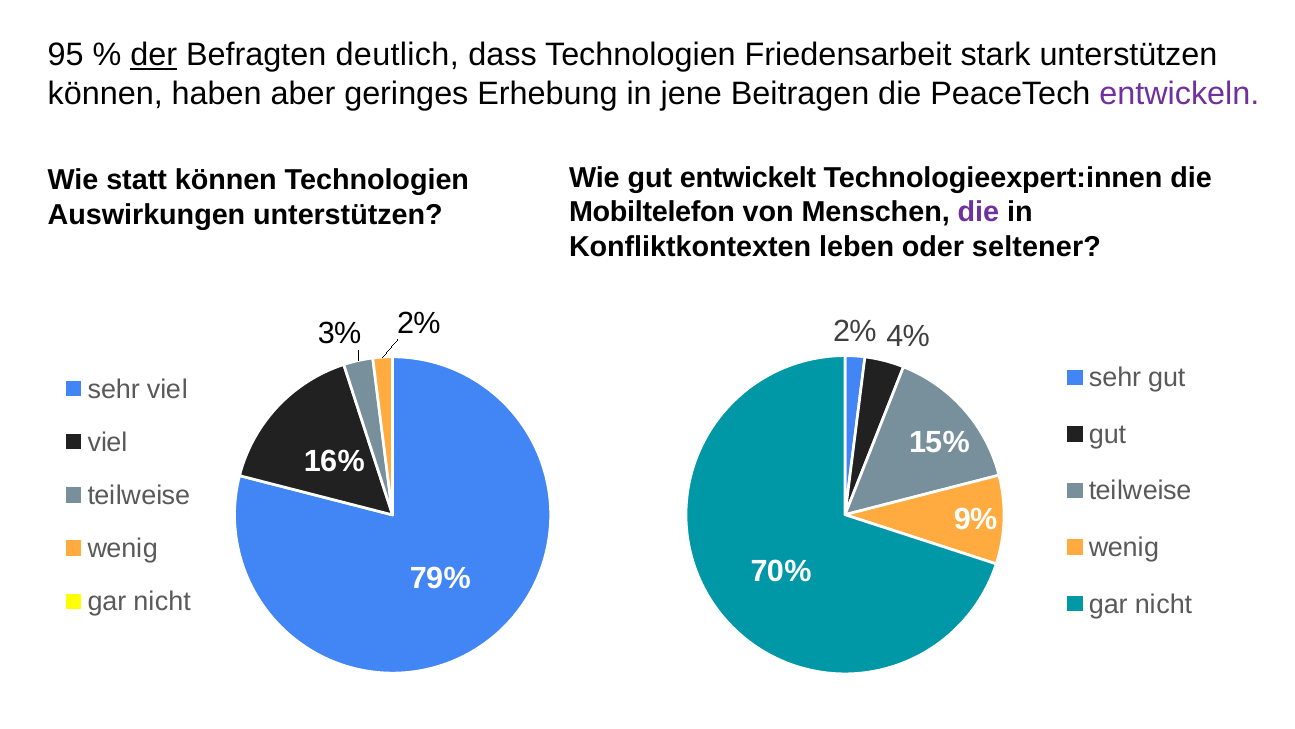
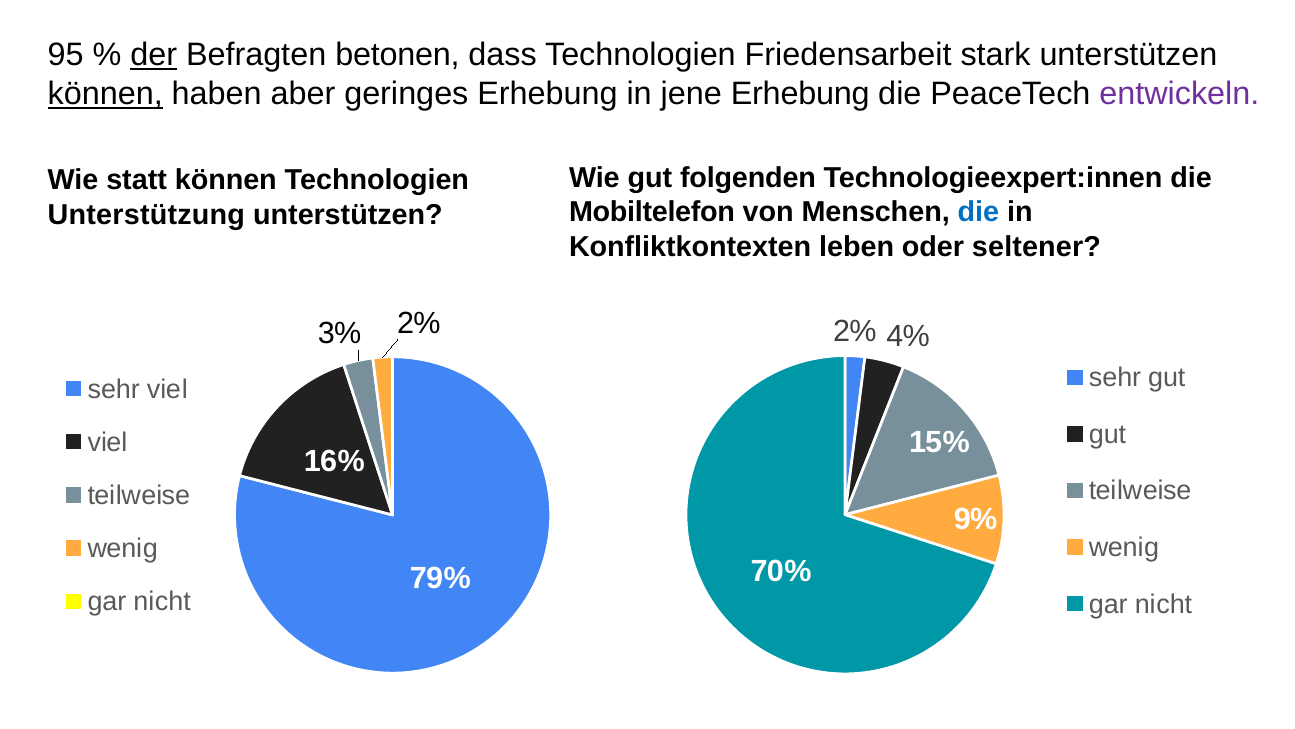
deutlich: deutlich -> betonen (397, 55)
können underline: none -> present (105, 94)
jene Beitragen: Beitragen -> Erhebung (800, 94)
entwickelt: entwickelt -> folgenden (748, 178)
die colour: purple -> blue (978, 212)
Auswirkungen: Auswirkungen -> Unterstützung (146, 214)
